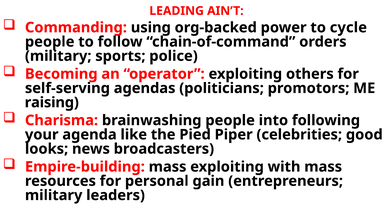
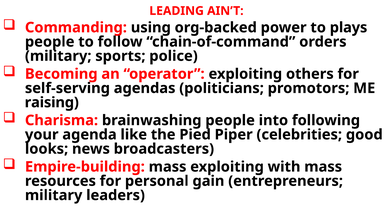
cycle: cycle -> plays (349, 28)
